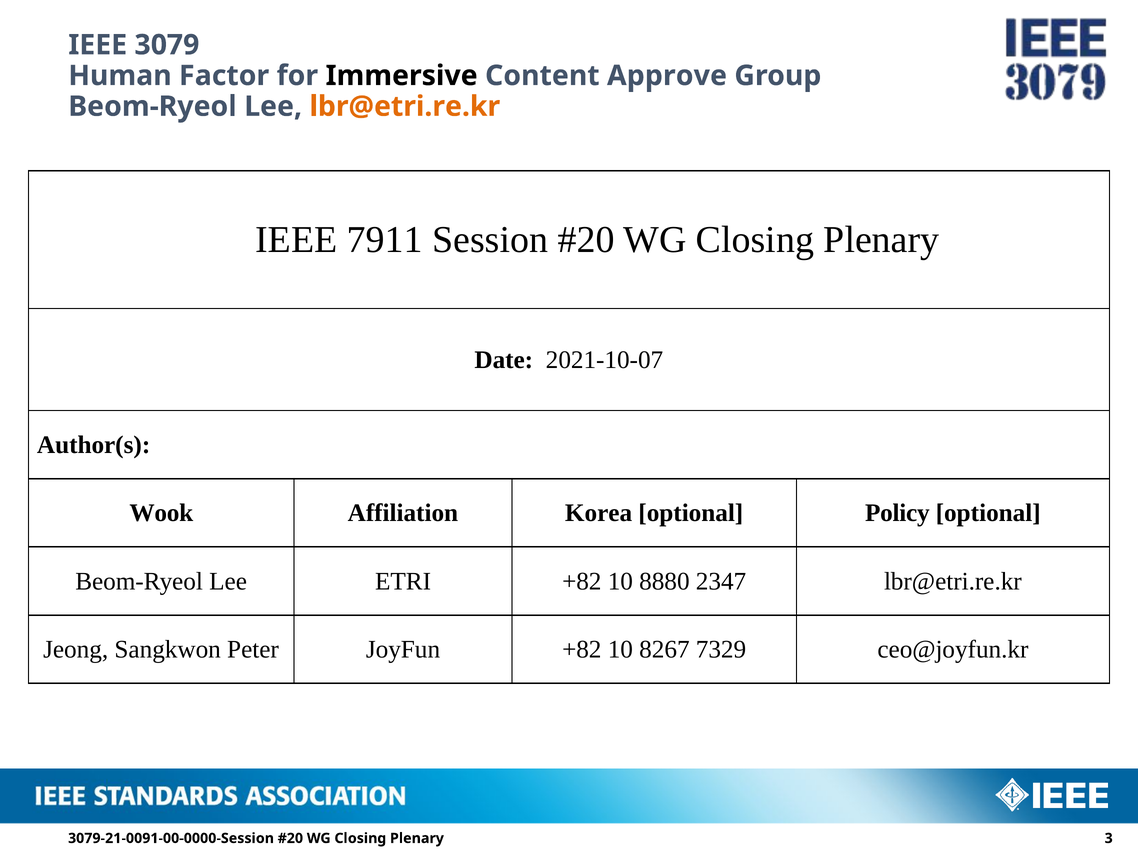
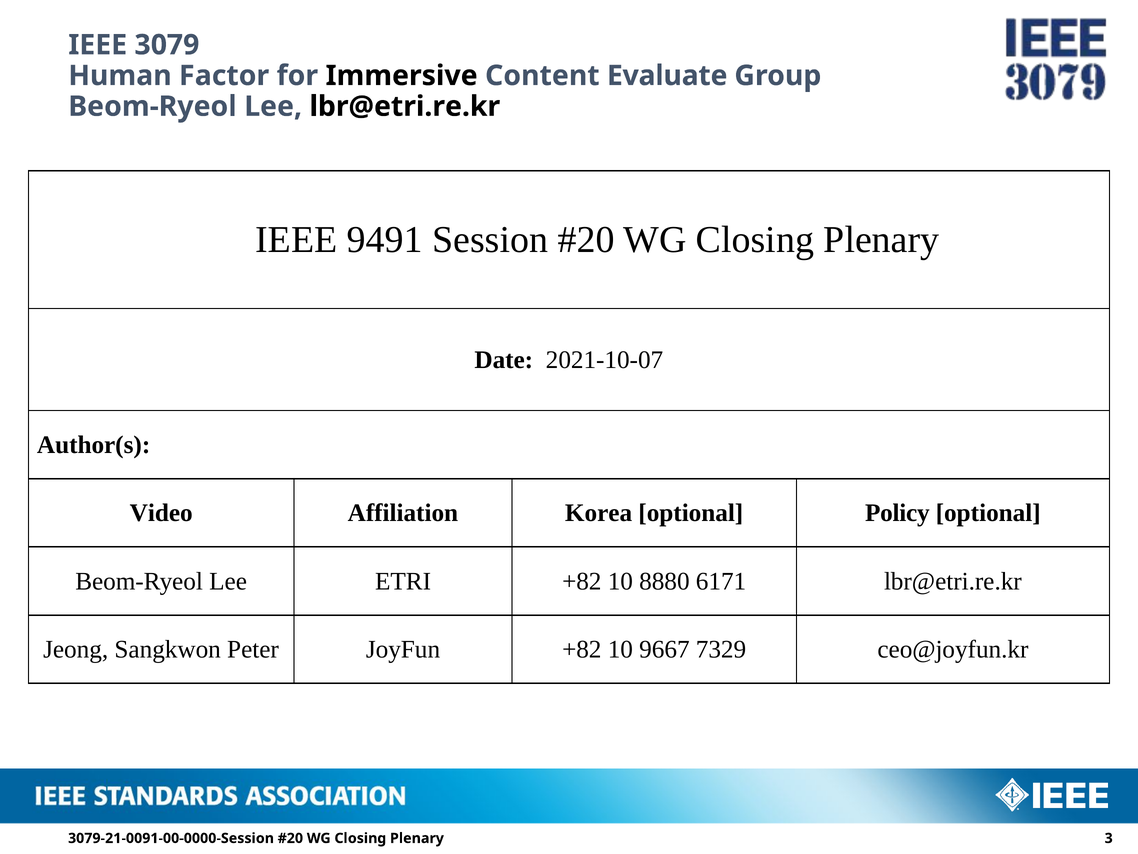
Approve: Approve -> Evaluate (667, 76)
lbr@etri.re.kr colour: orange -> black (405, 106)
7911: 7911 -> 9491 (385, 240)
Wook: Wook -> Video (161, 513)
2347: 2347 -> 6171 (721, 581)
8267: 8267 -> 9667 (664, 649)
